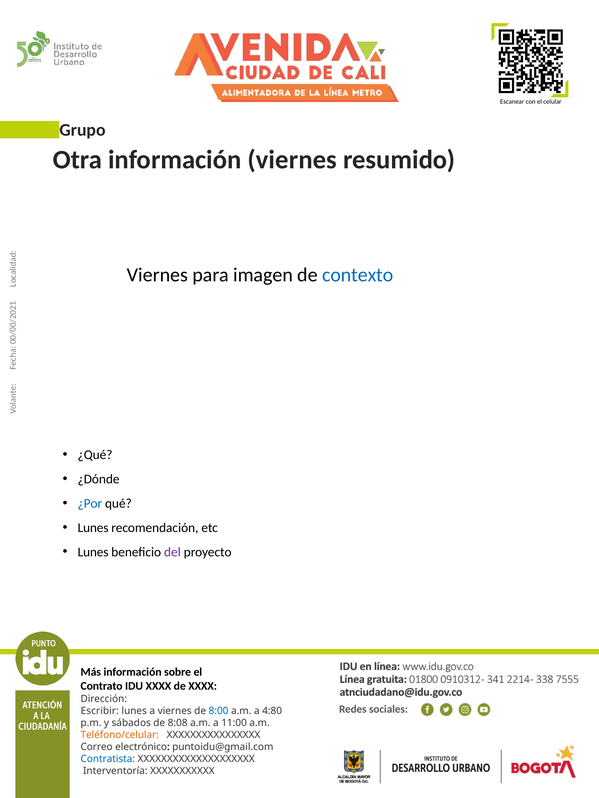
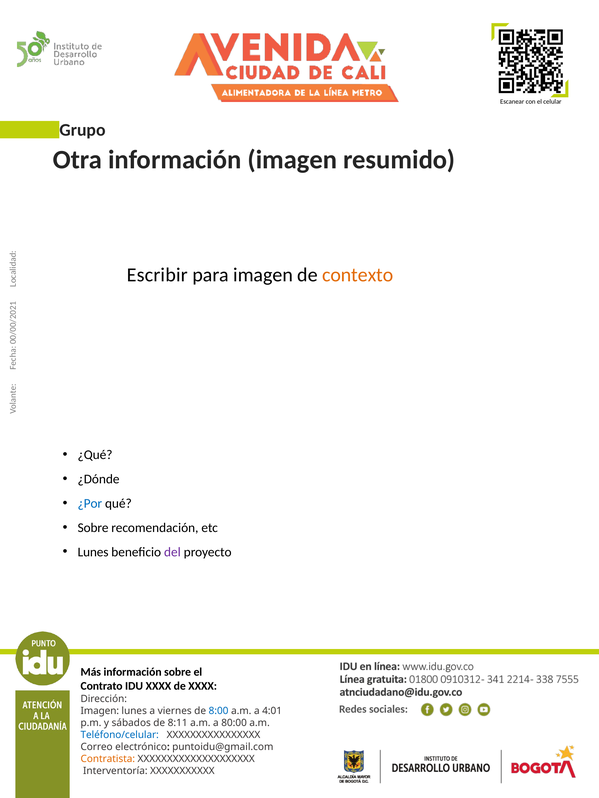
información viernes: viernes -> imagen (292, 160)
Viernes: Viernes -> Escribir (157, 275)
contexto colour: blue -> orange (358, 275)
Lunes: Lunes -> Sobre (93, 528)
Escribir: Escribir -> Imagen (100, 711)
4:80: 4:80 -> 4:01 (272, 711)
8:08: 8:08 -> 8:11 (178, 723)
11:00: 11:00 -> 80:00 (234, 723)
Teléfono/celular colour: orange -> blue (120, 735)
Contratista colour: blue -> orange (108, 760)
